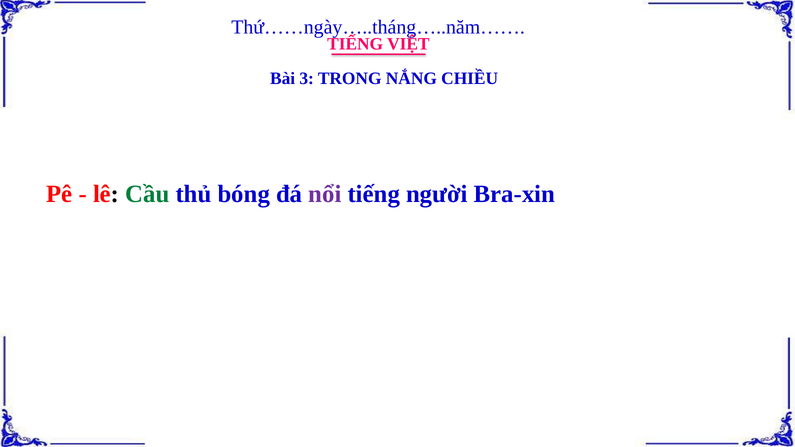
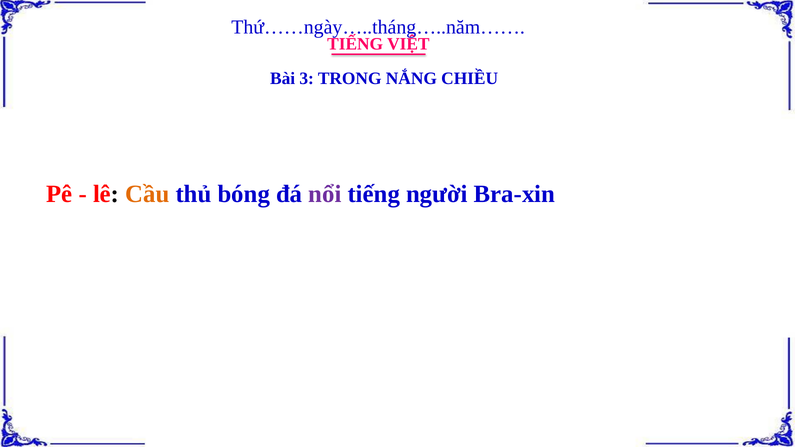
Cầu colour: green -> orange (147, 194)
